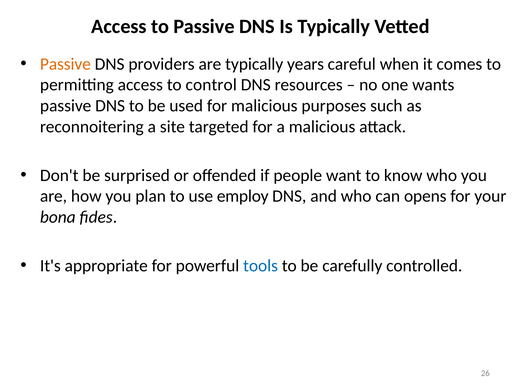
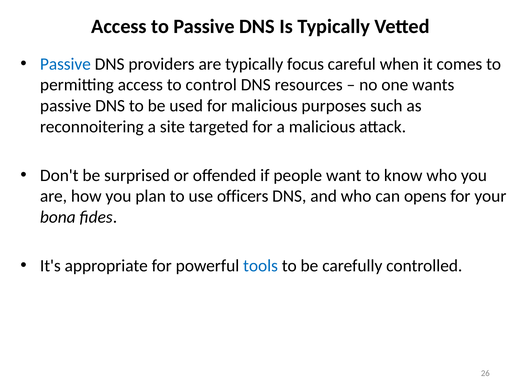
Passive colour: orange -> blue (65, 64)
years: years -> focus (306, 64)
employ: employ -> officers (243, 196)
